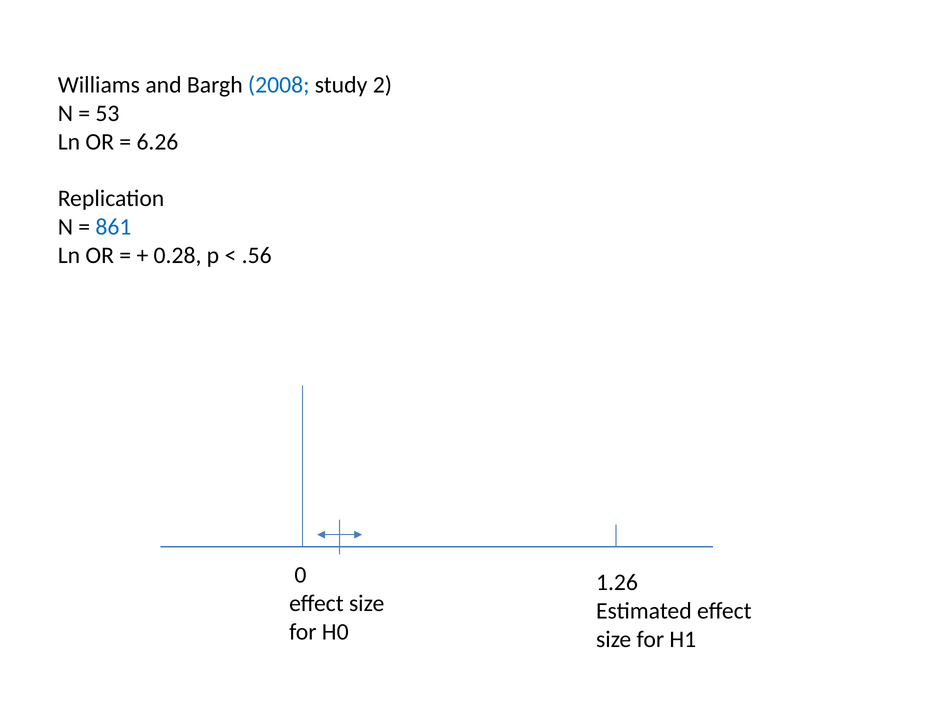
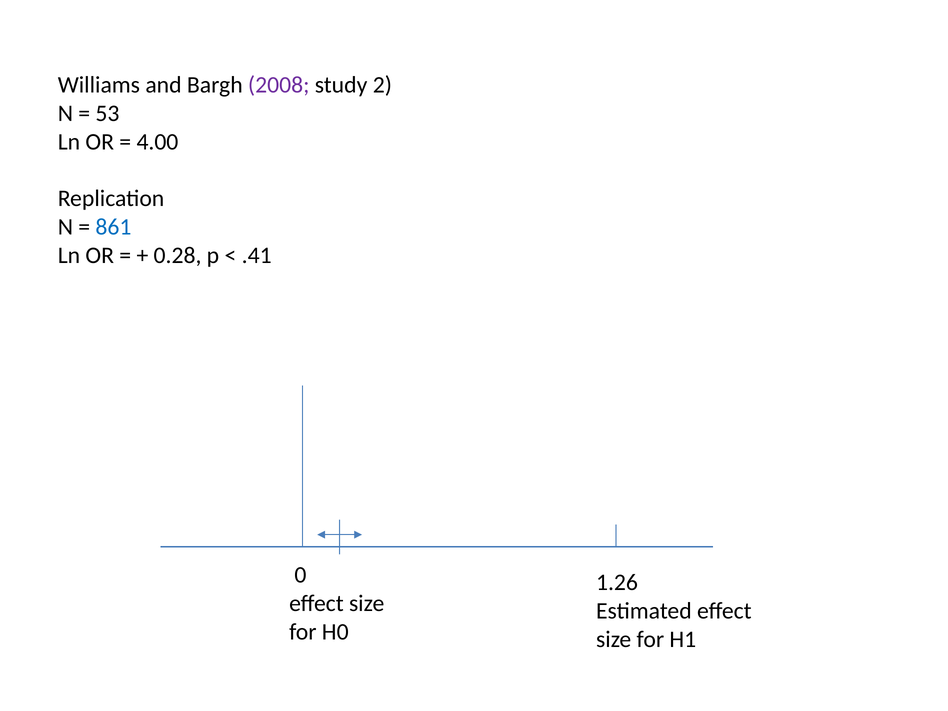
2008 colour: blue -> purple (279, 85)
6.26: 6.26 -> 4.00 (157, 142)
.56: .56 -> .41 (257, 255)
